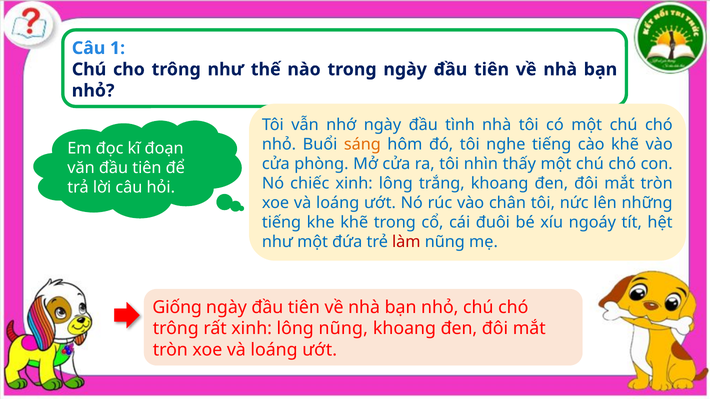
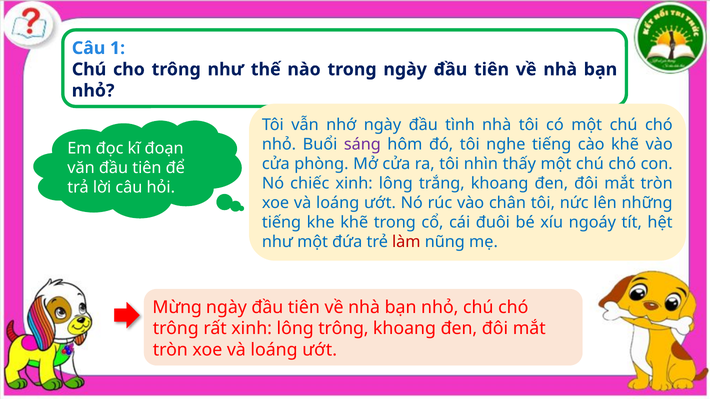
sáng colour: orange -> purple (362, 144)
Giống: Giống -> Mừng (177, 307)
lông nũng: nũng -> trông (343, 329)
